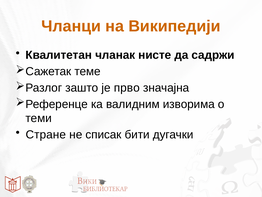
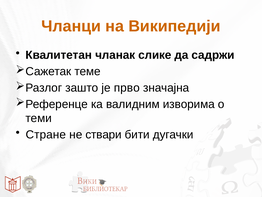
нисте: нисте -> слике (155, 55)
списак: списак -> ствари (104, 134)
